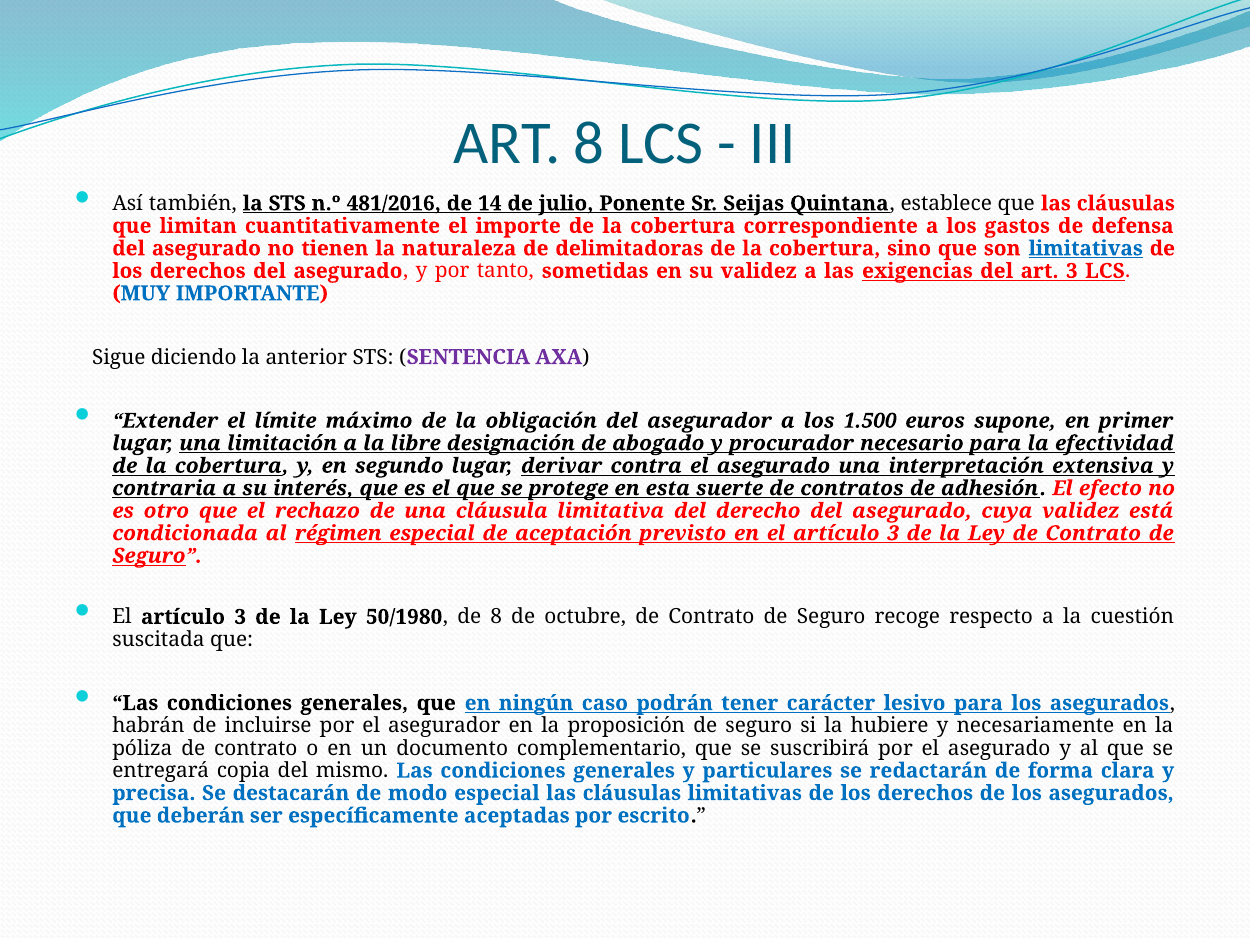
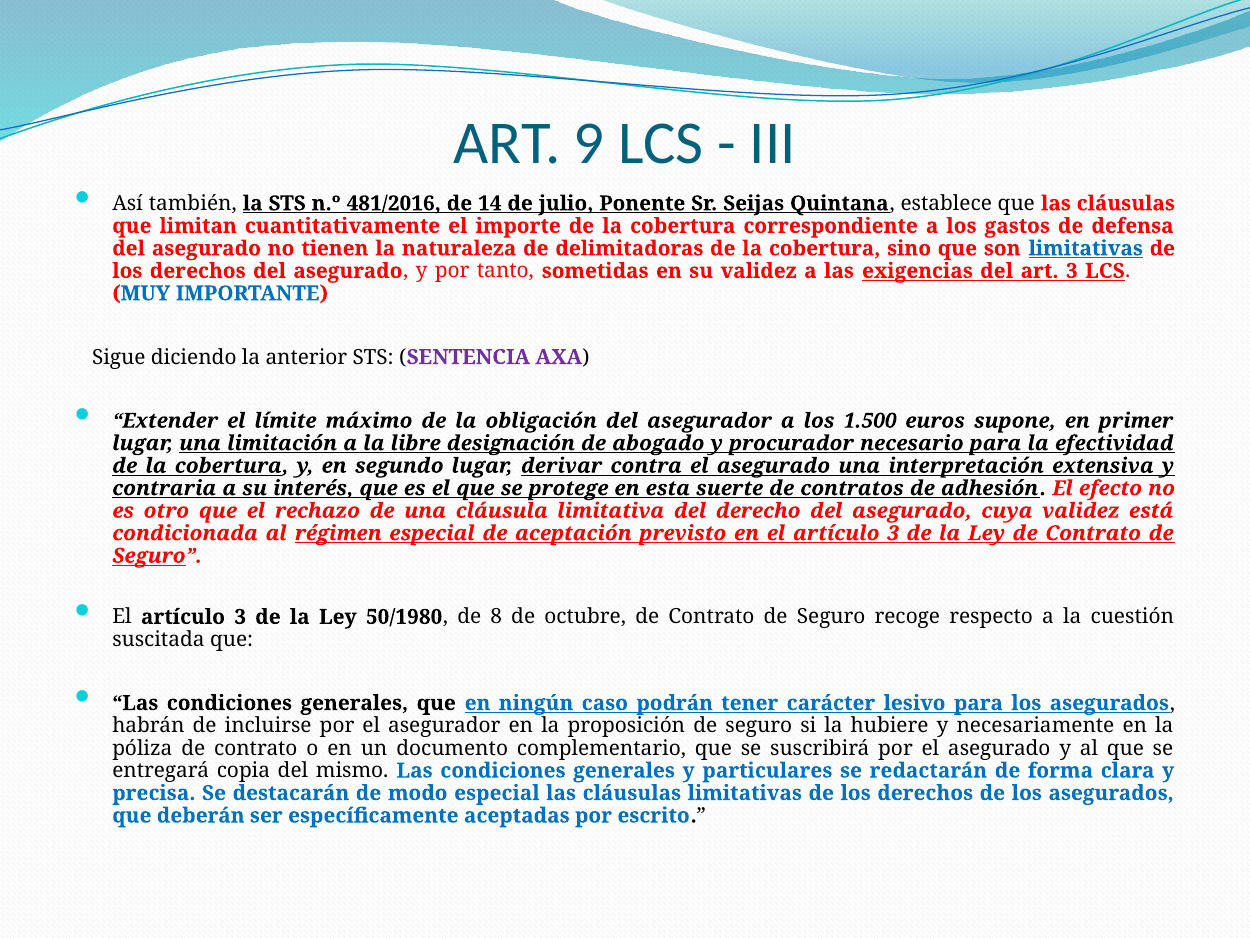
ART 8: 8 -> 9 (589, 143)
